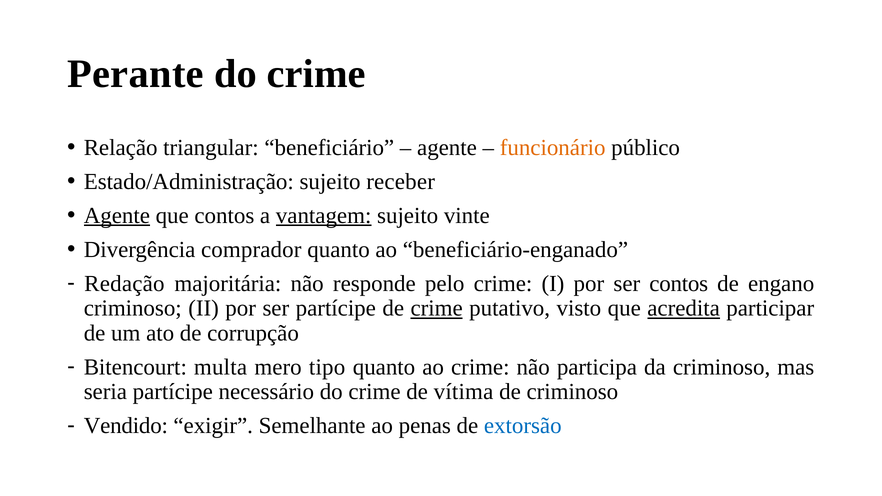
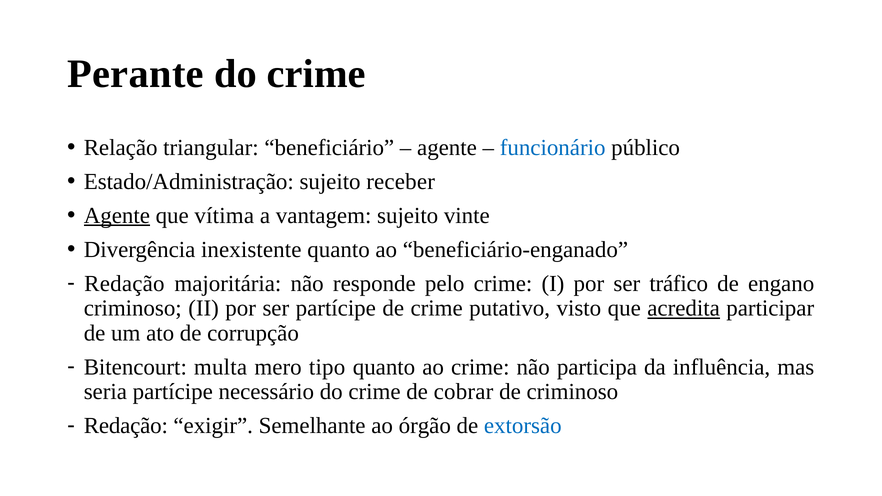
funcionário colour: orange -> blue (553, 148)
que contos: contos -> vítima (224, 216)
vantagem underline: present -> none (324, 216)
comprador: comprador -> inexistente (251, 250)
ser contos: contos -> tráfico (679, 284)
crime underline: present -> none (437, 308)
da criminoso: criminoso -> influência (722, 367)
vítima: vítima -> cobrar (464, 392)
Vendido: Vendido -> Redação (126, 426)
penas: penas -> órgão (425, 426)
